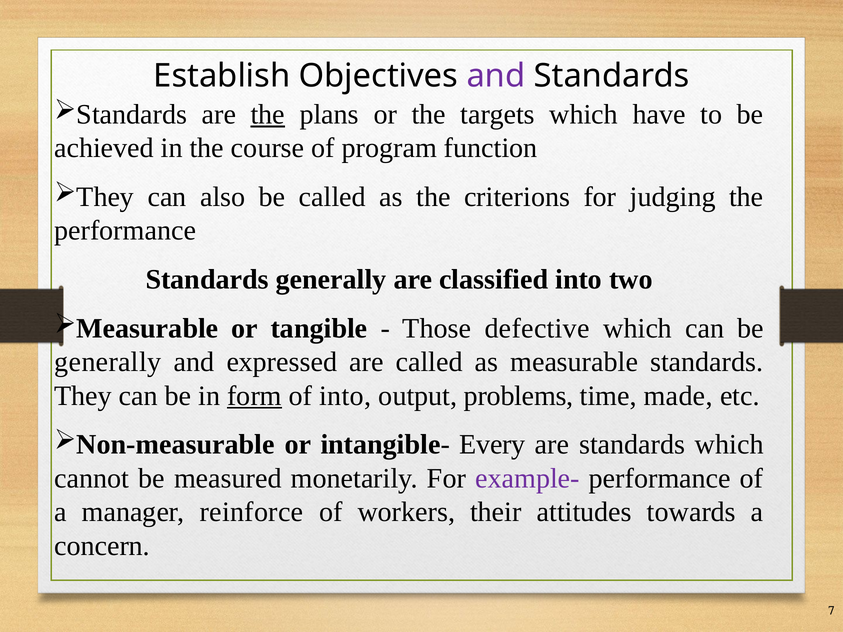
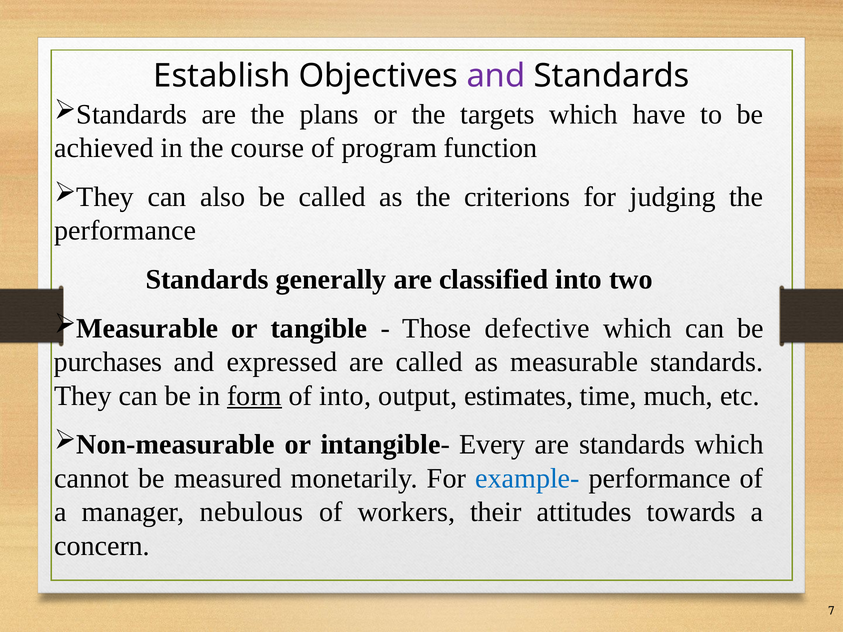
the underline: present -> none (268, 115)
generally: generally -> purchases (108, 362)
problems: problems -> estimates (519, 396)
made: made -> much (678, 396)
example- colour: purple -> blue (527, 479)
reinforce: reinforce -> nebulous (251, 512)
